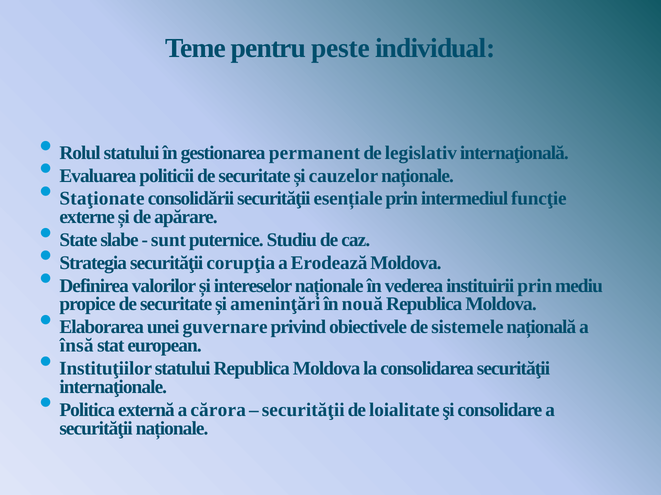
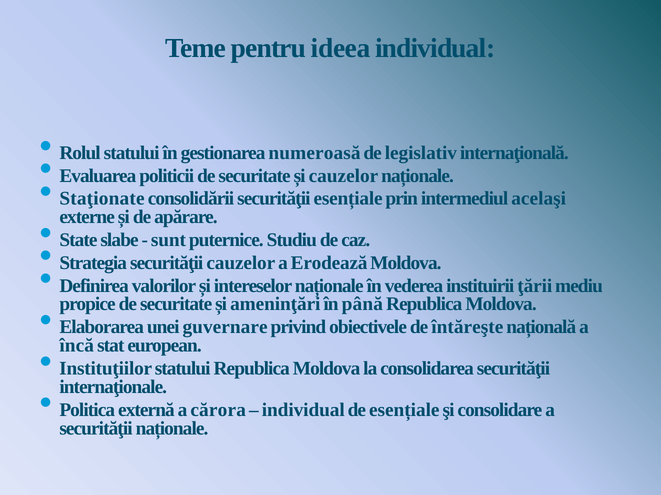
peste: peste -> ideea (341, 48)
permanent: permanent -> numeroasă (315, 153)
funcţie: funcţie -> acelaşi (539, 199)
securităţii corupţia: corupţia -> cauzelor (241, 263)
instituirii prin: prin -> ţării (535, 286)
nouă: nouă -> până (362, 305)
sistemele: sistemele -> întăreşte (467, 327)
însă: însă -> încă (77, 346)
securităţii: securităţii -> individual (303, 410)
de loialitate: loialitate -> esențiale (404, 410)
